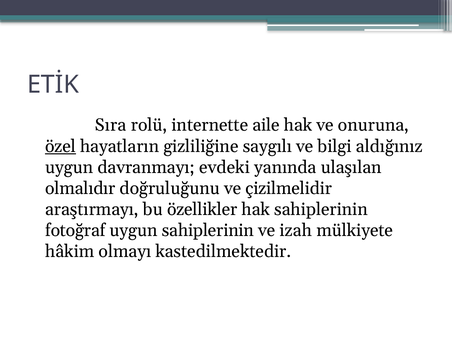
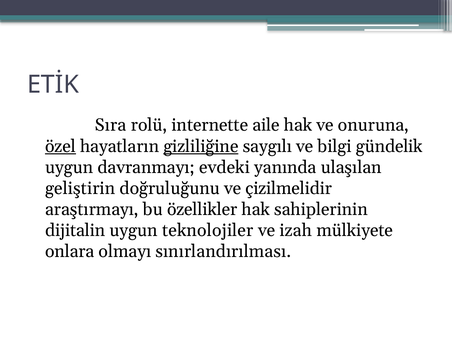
gizliliğine underline: none -> present (201, 146)
aldığınız: aldığınız -> gündelik (389, 146)
olmalıdır: olmalıdır -> geliştirin (80, 188)
fotoğraf: fotoğraf -> dijitalin (75, 230)
uygun sahiplerinin: sahiplerinin -> teknolojiler (208, 230)
hâkim: hâkim -> onlara (70, 251)
kastedilmektedir: kastedilmektedir -> sınırlandırılması (223, 251)
